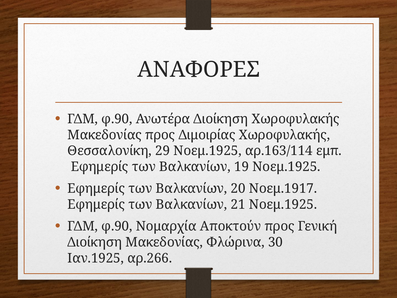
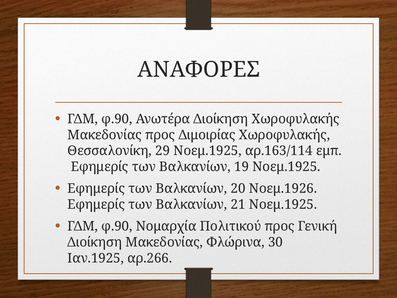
Νοεμ.1917: Νοεμ.1917 -> Νοεμ.1926 (283, 188)
Αποκτούν: Αποκτούν -> Πολιτικού (231, 226)
